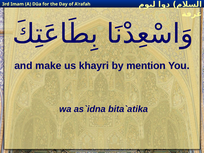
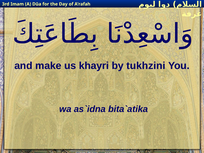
mention: mention -> tukhzini (146, 66)
